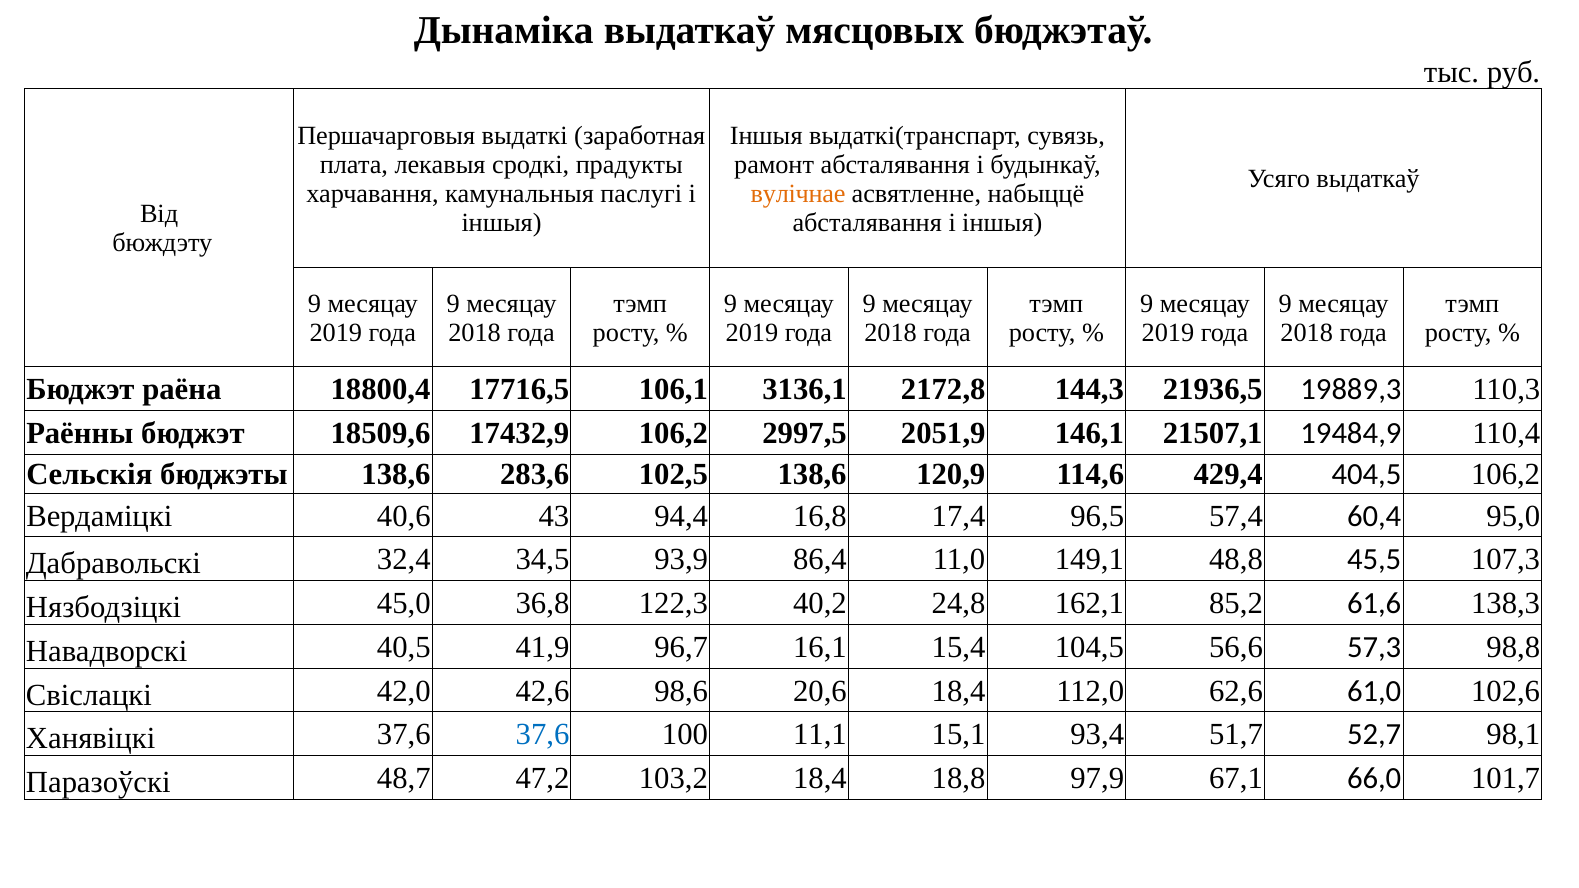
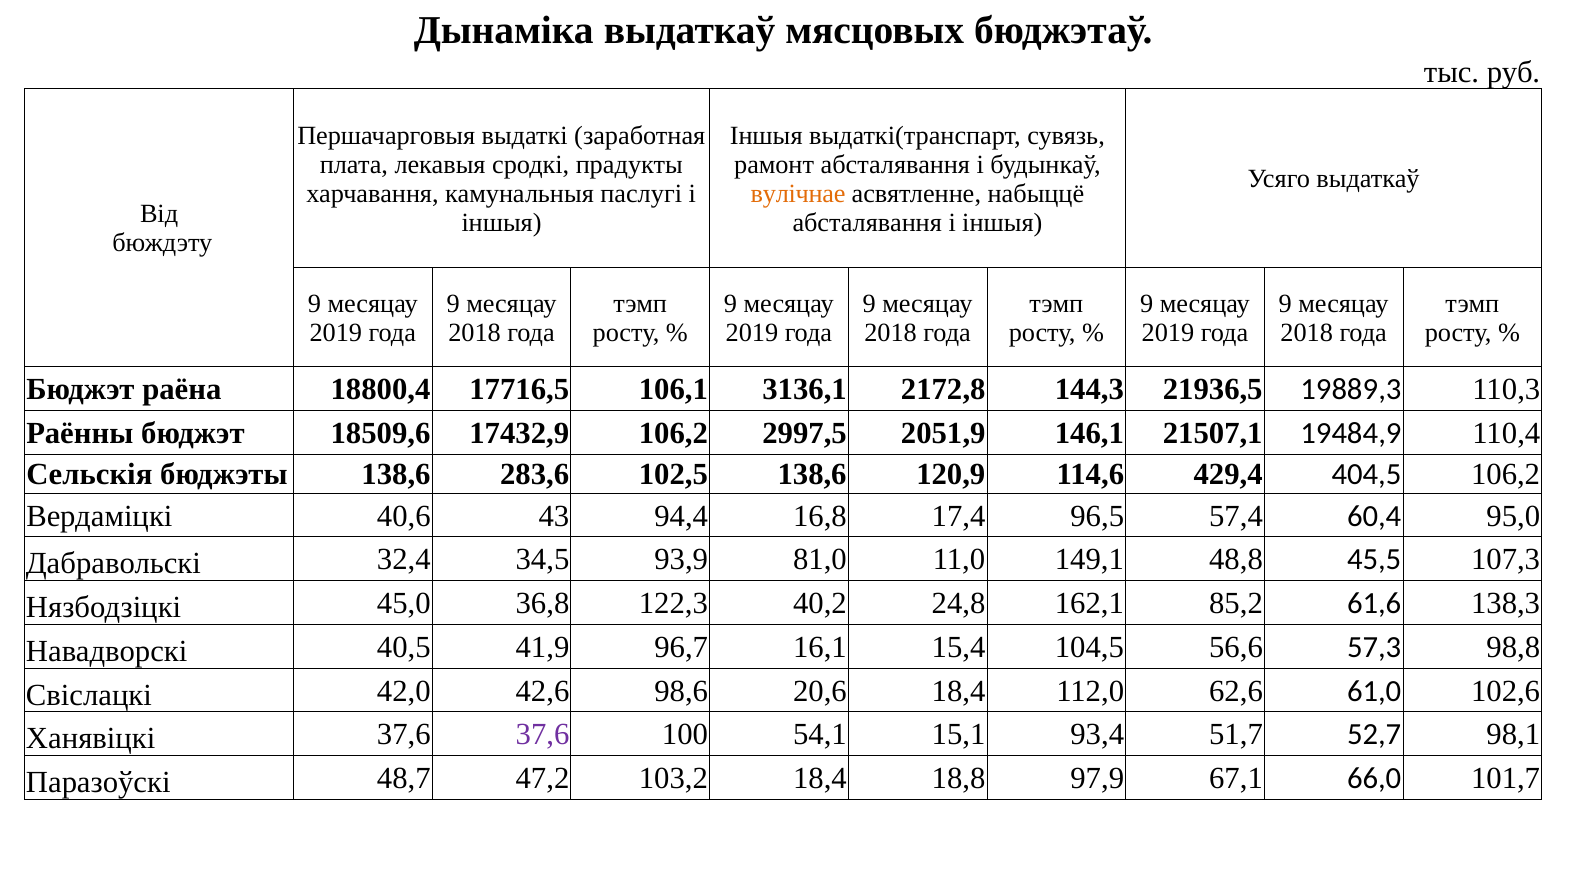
86,4: 86,4 -> 81,0 (820, 560)
37,6 colour: blue -> purple (543, 735)
11,1: 11,1 -> 54,1 (820, 735)
